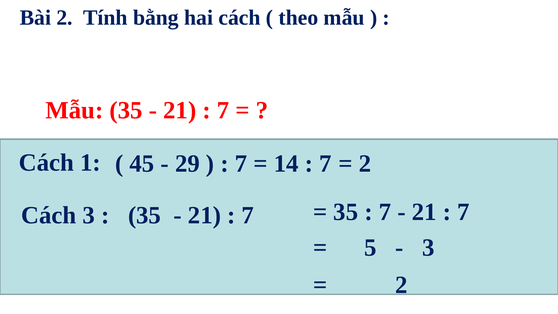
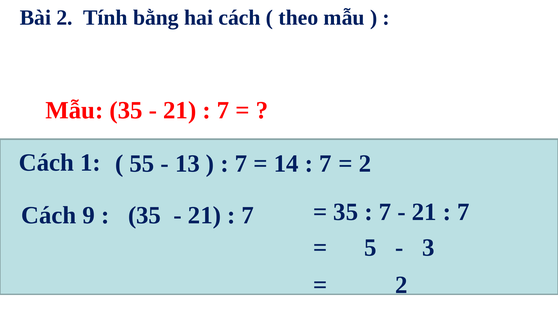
45: 45 -> 55 (142, 164)
29: 29 -> 13 (187, 164)
Cách 3: 3 -> 9 (89, 215)
